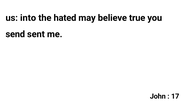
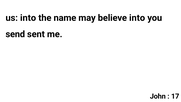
hated: hated -> name (65, 18)
believe true: true -> into (137, 18)
